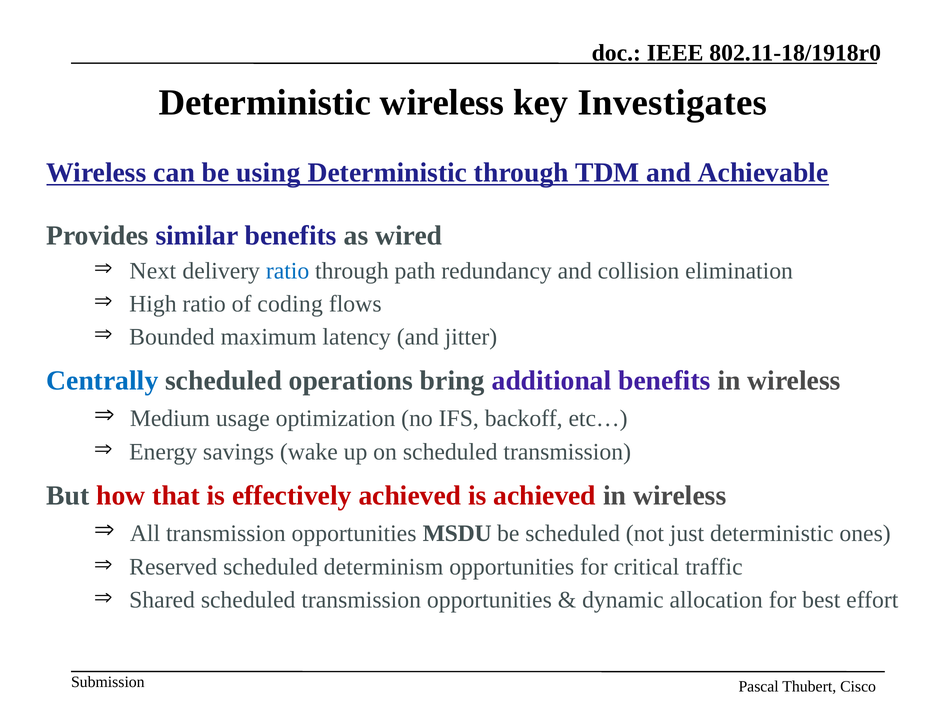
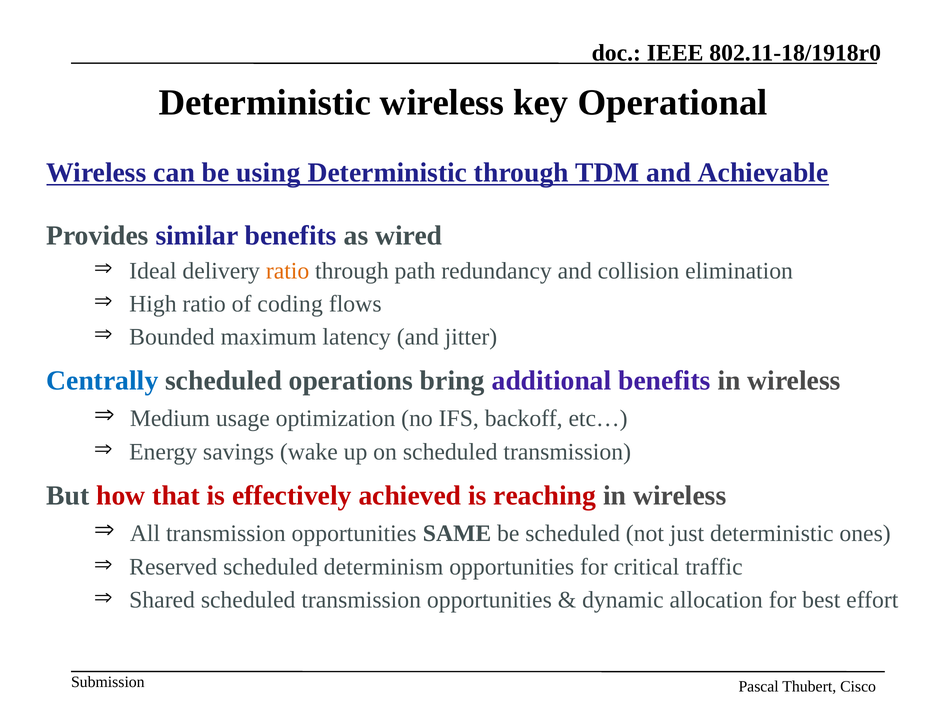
Investigates: Investigates -> Operational (673, 103)
Next: Next -> Ideal (153, 271)
ratio colour: blue -> orange (288, 271)
is achieved: achieved -> reaching (545, 496)
MSDU: MSDU -> SAME (457, 533)
